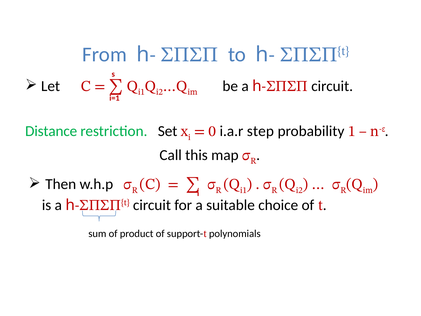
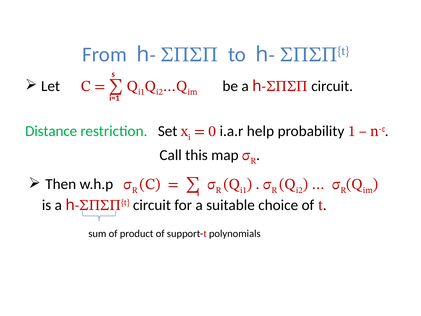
step: step -> help (260, 131)
